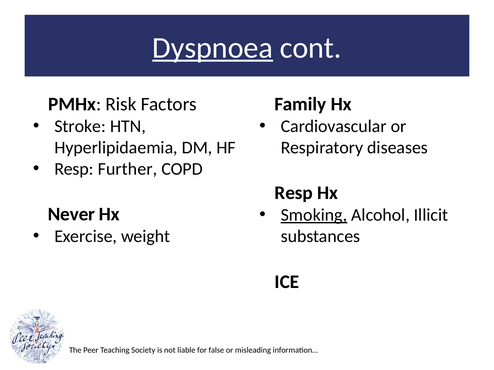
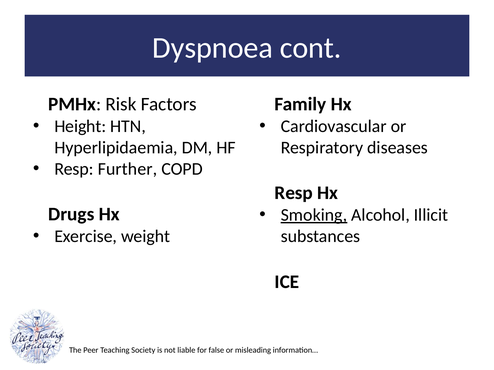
Dyspnoea underline: present -> none (213, 48)
Stroke: Stroke -> Height (80, 126)
Never: Never -> Drugs (71, 215)
